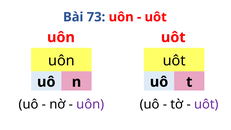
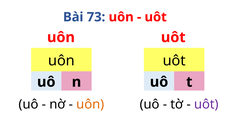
uôn colour: purple -> orange (90, 104)
